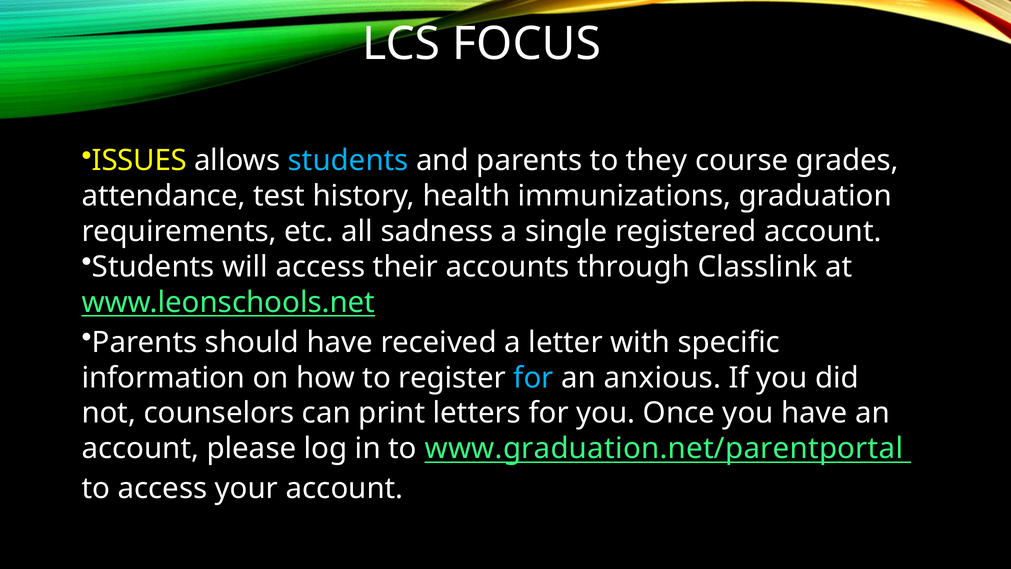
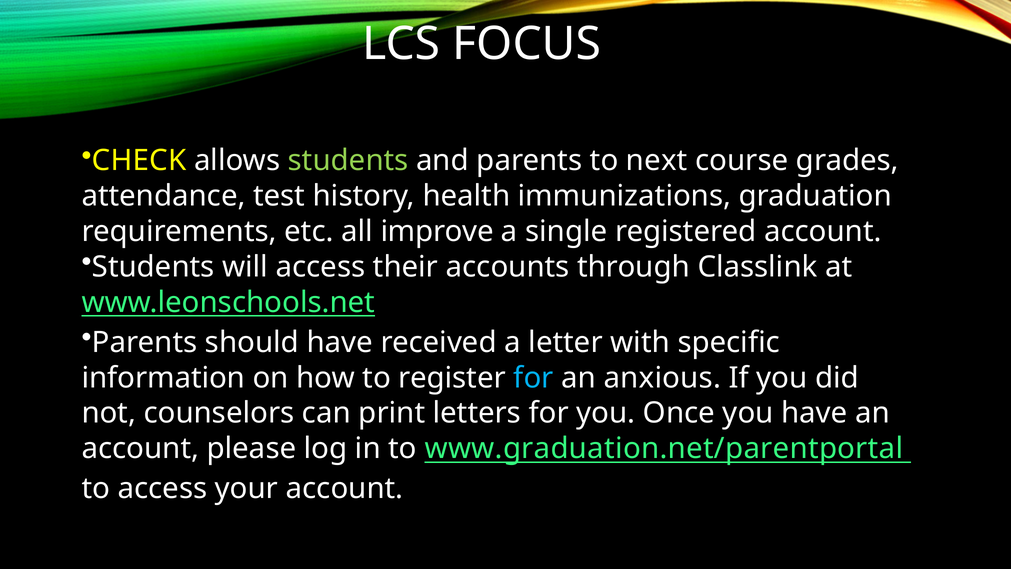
ISSUES: ISSUES -> CHECK (139, 161)
students colour: light blue -> light green (348, 161)
they: they -> next (657, 161)
sadness: sadness -> improve (437, 231)
